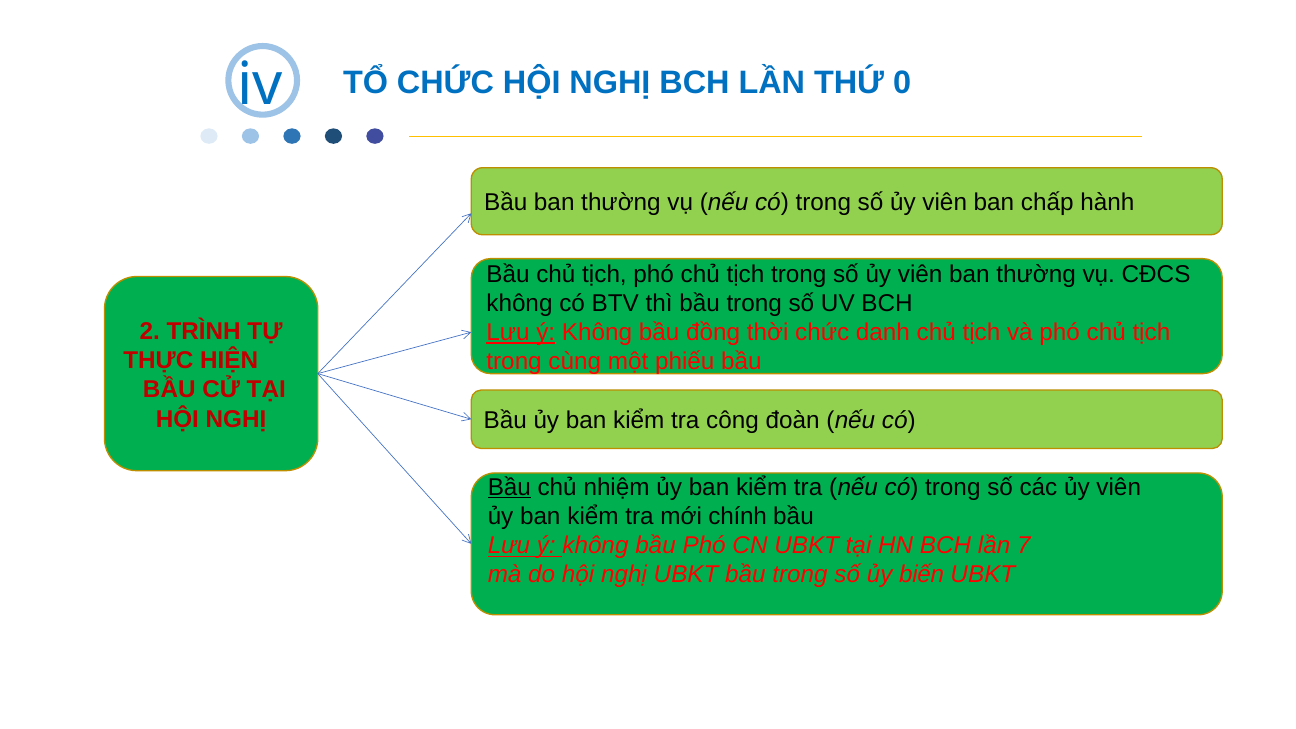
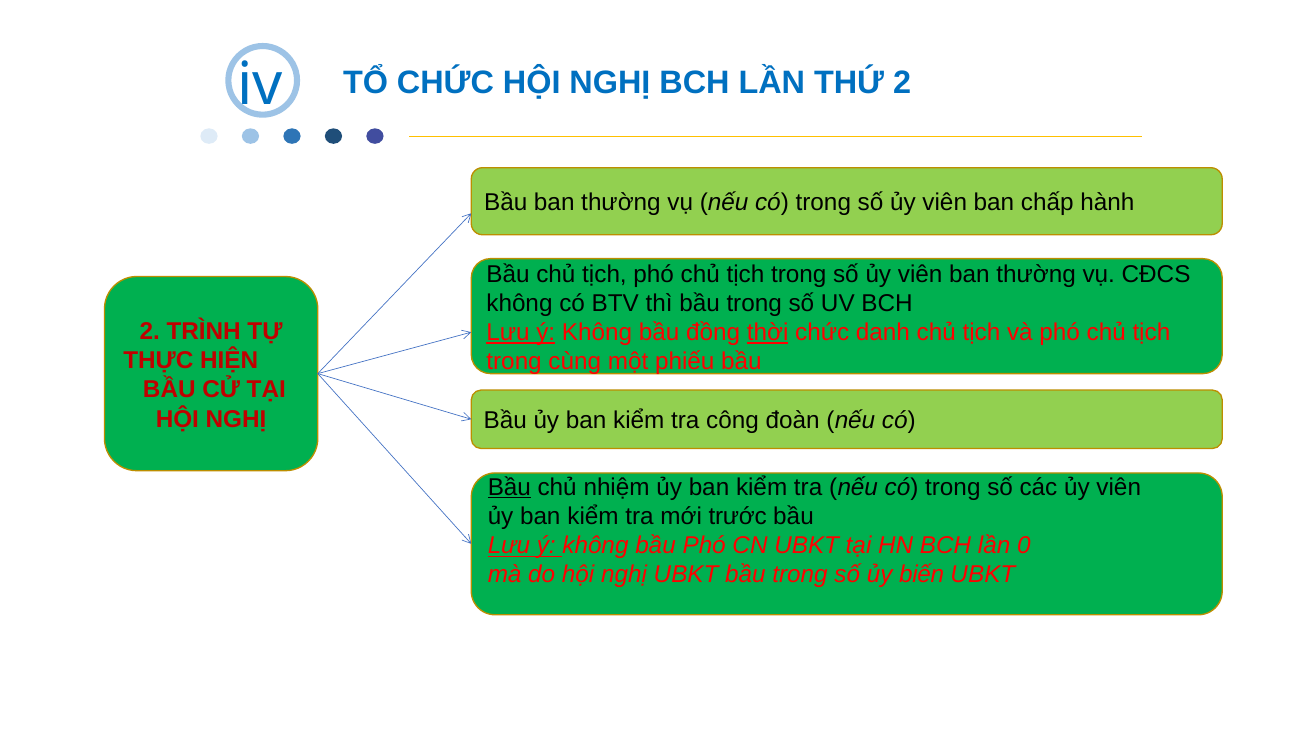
THỨ 0: 0 -> 2 (902, 83)
thời underline: none -> present (768, 332)
chính: chính -> trước (738, 516)
7: 7 -> 0 (1024, 546)
